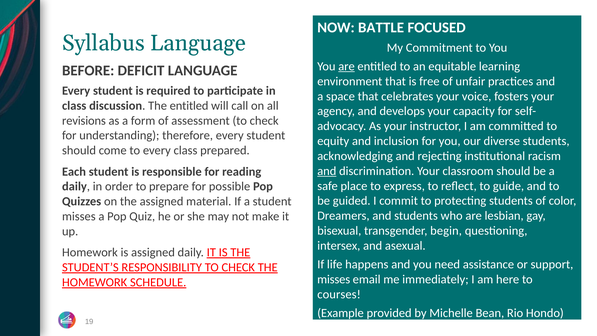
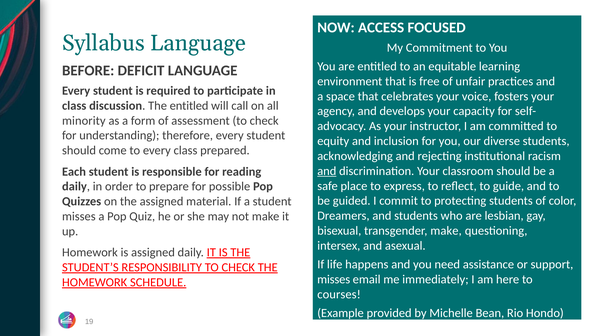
BATTLE: BATTLE -> ACCESS (381, 28)
are underline: present -> none (347, 66)
revisions: revisions -> minority (84, 121)
transgender begin: begin -> make (446, 231)
